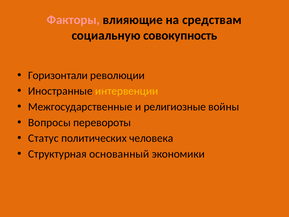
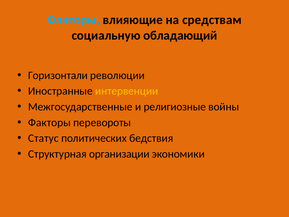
Факторы colour: pink -> light blue (73, 20)
совокупность: совокупность -> обладающий (180, 35)
Вопросы: Вопросы -> Факторы (49, 122)
человека: человека -> бедствия (151, 138)
основанный: основанный -> организации (119, 154)
